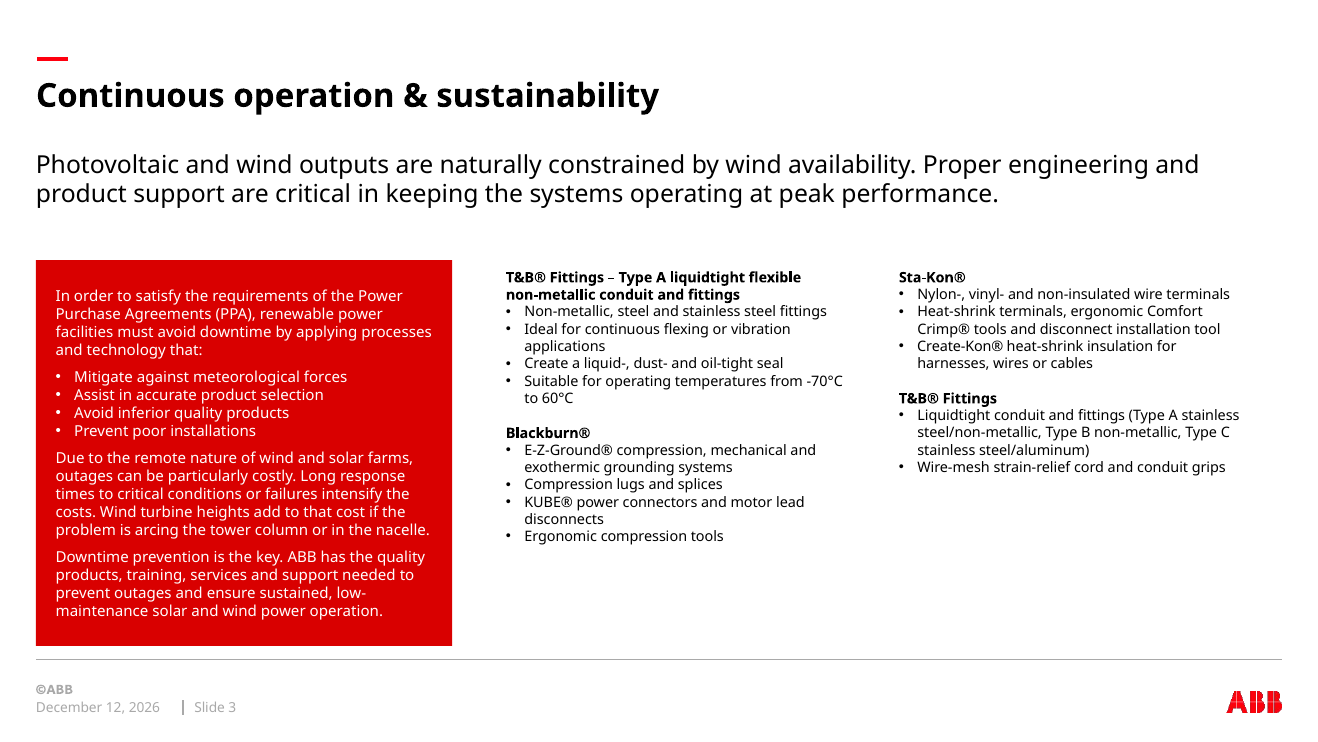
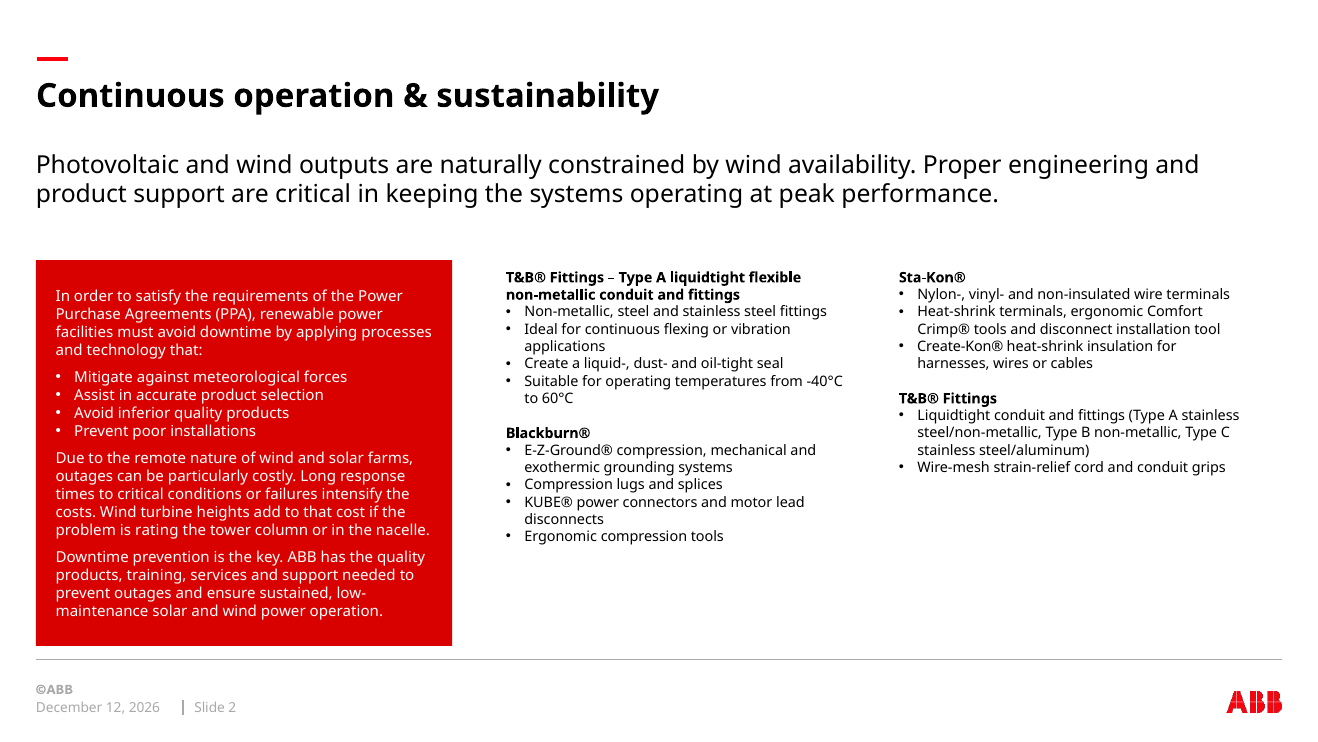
-70°C: -70°C -> -40°C (825, 381)
arcing: arcing -> rating (157, 530)
3: 3 -> 2 (232, 708)
